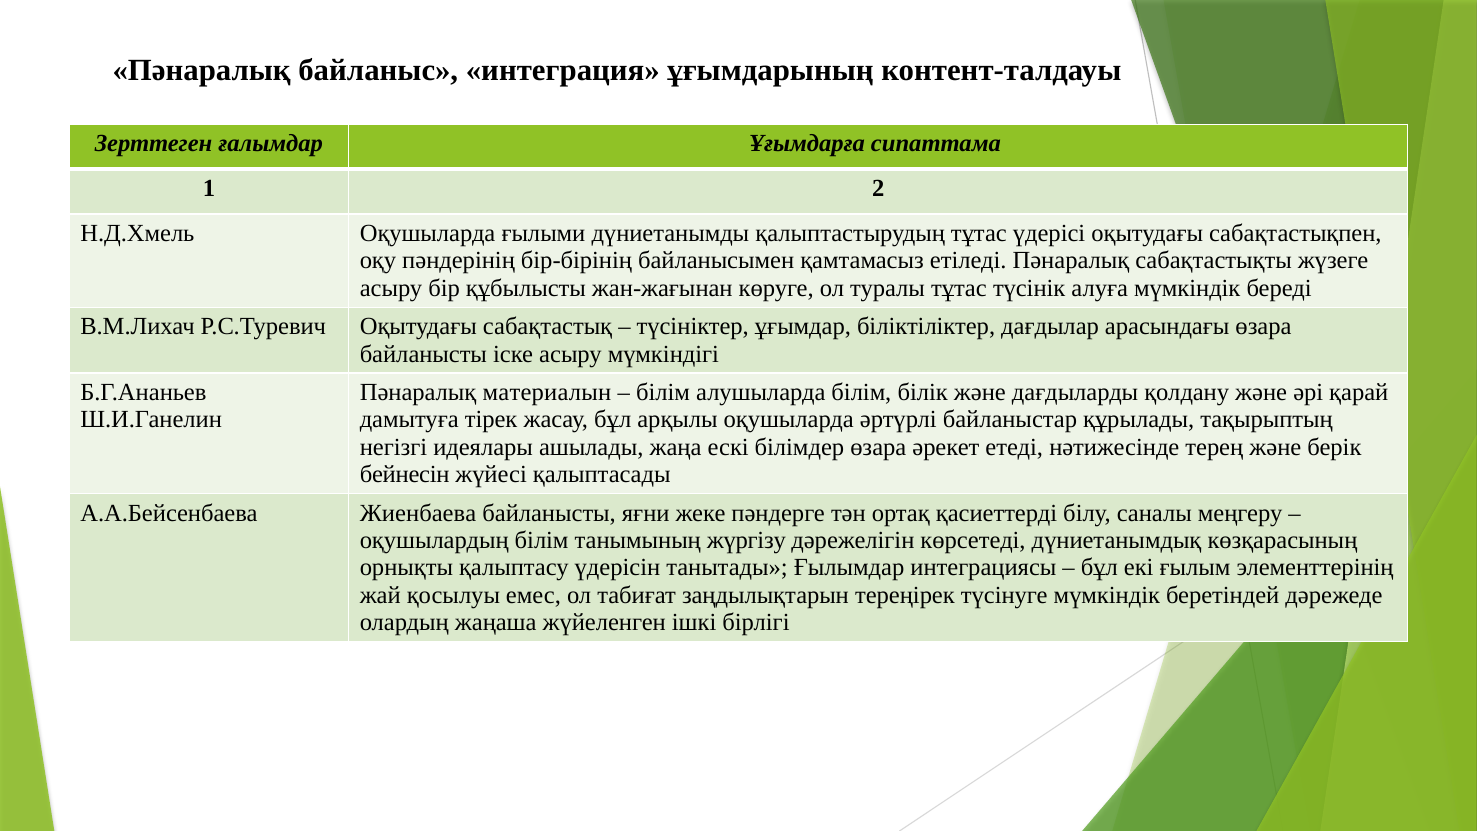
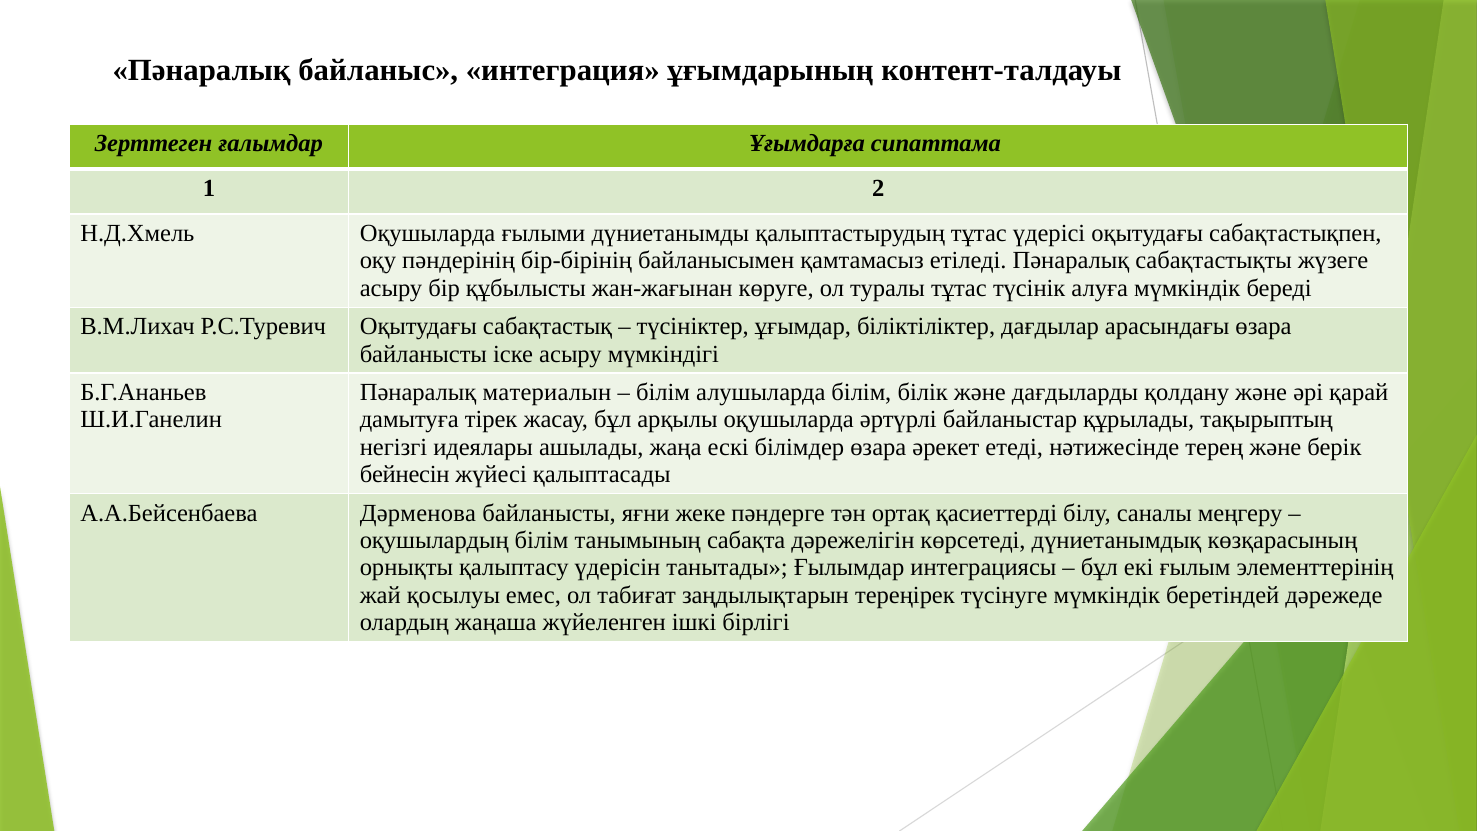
Жиенбаева: Жиенбаева -> Дәрменова (418, 513)
жүргізу: жүргізу -> сабақта (746, 540)
